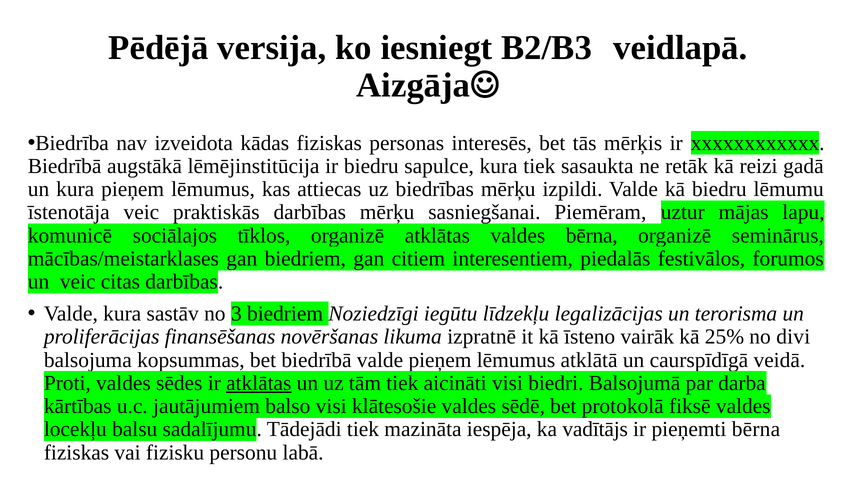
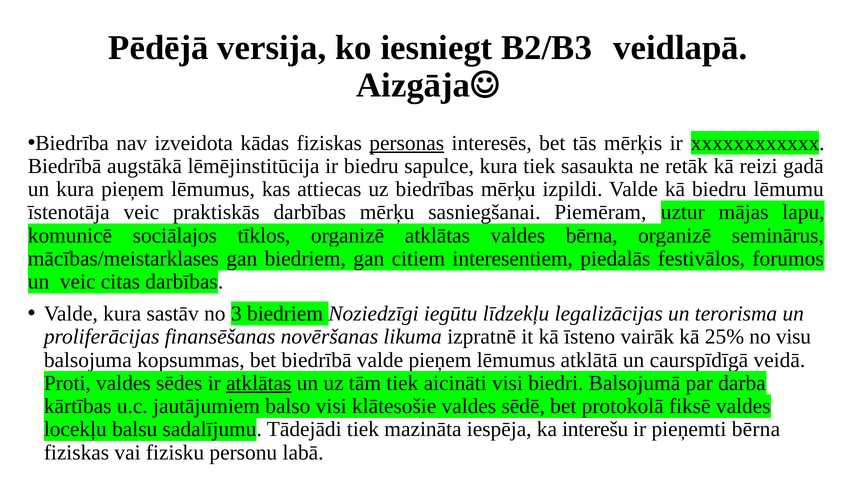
personas underline: none -> present (407, 143)
divi: divi -> visu (793, 337)
vadītājs: vadītājs -> interešu (595, 429)
